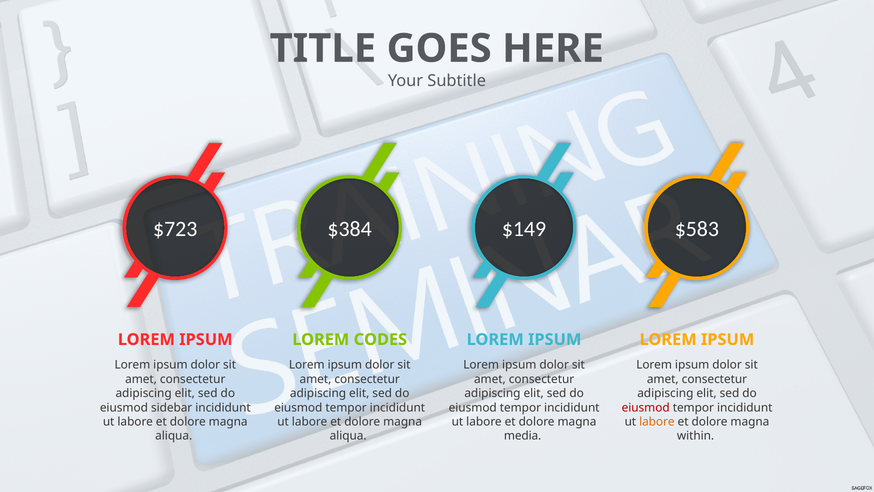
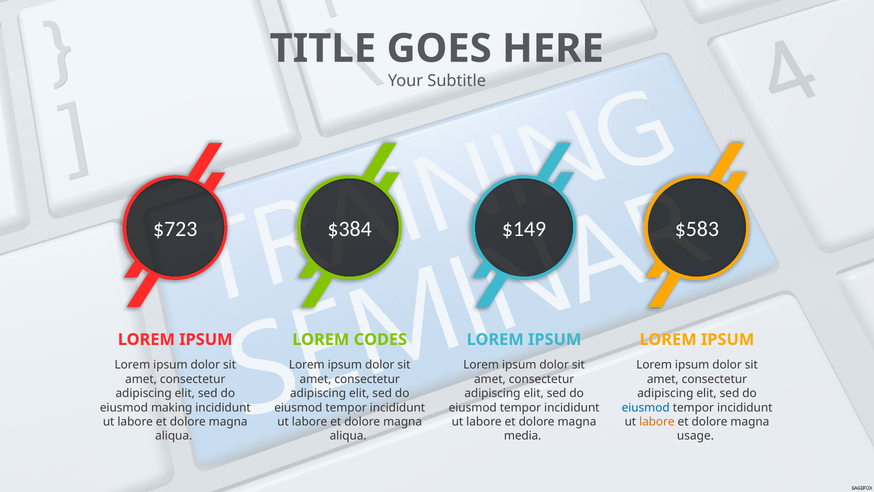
sidebar: sidebar -> making (172, 407)
eiusmod colour: red -> blue (646, 407)
within: within -> usage (695, 436)
